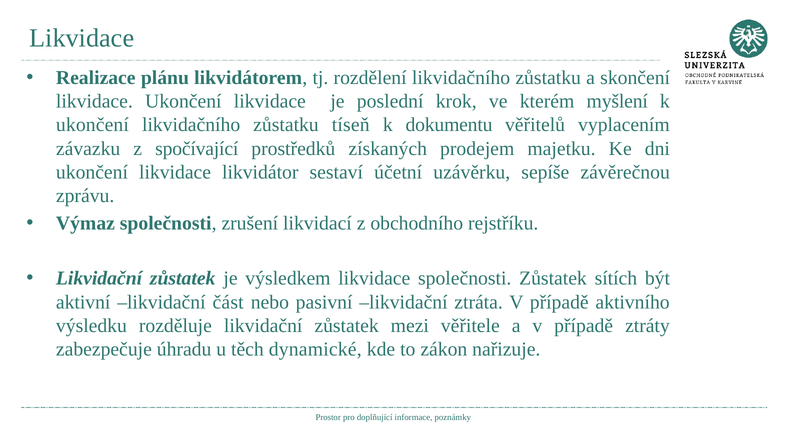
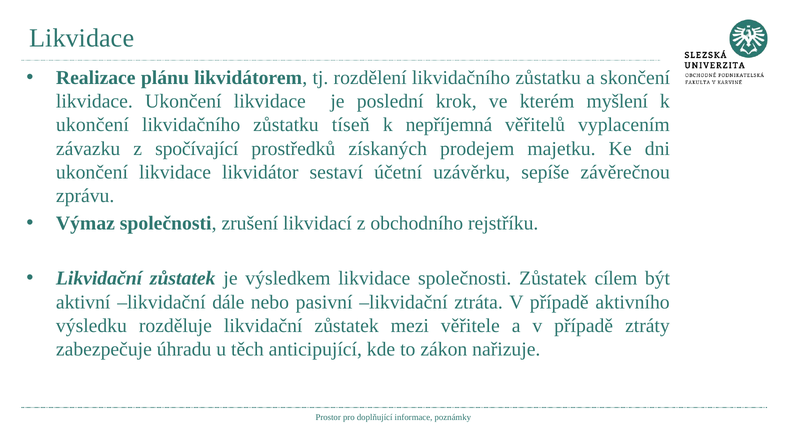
dokumentu: dokumentu -> nepříjemná (449, 125)
sítích: sítích -> cílem (616, 278)
část: část -> dále (228, 302)
dynamické: dynamické -> anticipující (315, 349)
